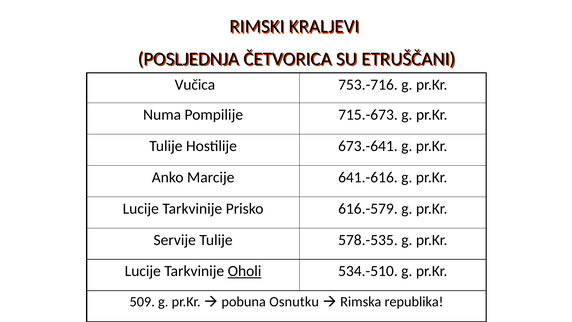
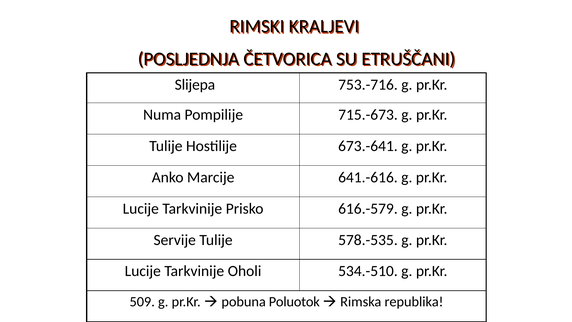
Vučica: Vučica -> Slijepa (195, 85)
Oholi underline: present -> none (245, 271)
Osnutku: Osnutku -> Poluotok (294, 301)
